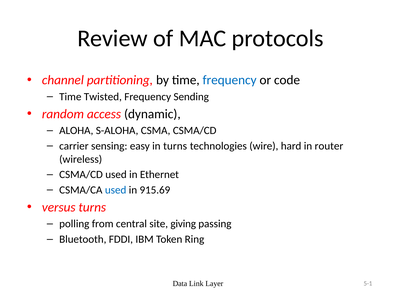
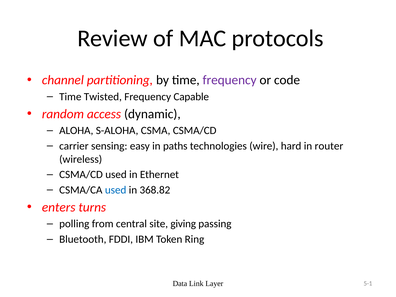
frequency colour: blue -> purple (230, 80)
Sending: Sending -> Capable (191, 97)
in turns: turns -> paths (175, 146)
915.69: 915.69 -> 368.82 (155, 190)
versus: versus -> enters (59, 207)
